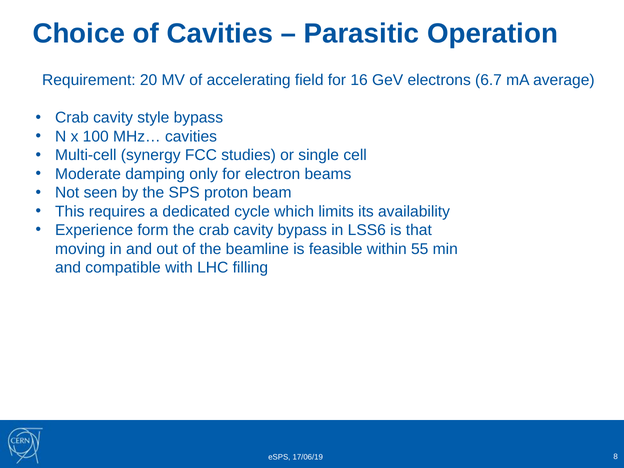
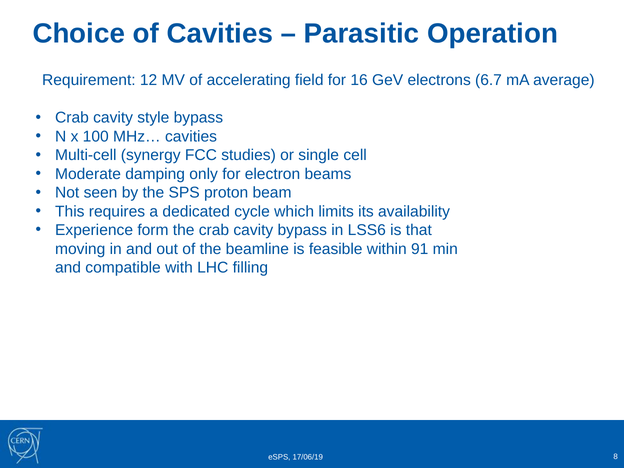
20: 20 -> 12 (149, 80)
55: 55 -> 91 (420, 249)
